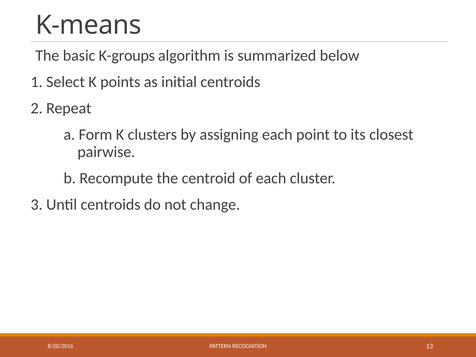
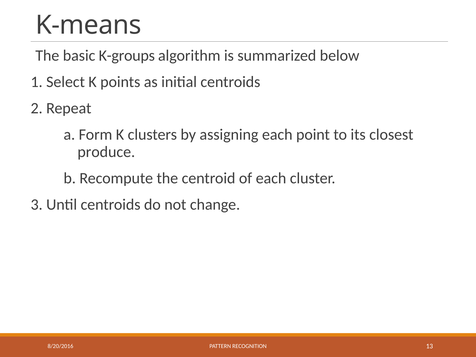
pairwise: pairwise -> produce (106, 152)
